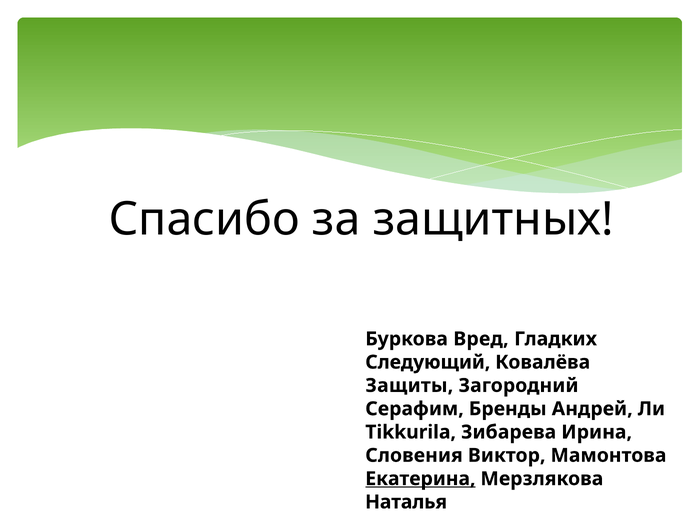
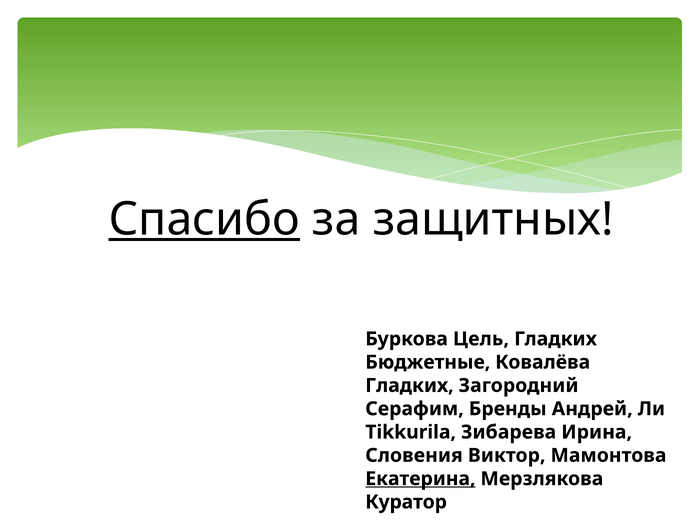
Спасибо underline: none -> present (204, 220)
Вред: Вред -> Цель (481, 339)
Следующий: Следующий -> Бюджетные (428, 362)
Защиты: Защиты -> Гладких (409, 386)
Наталья: Наталья -> Куратор (406, 502)
